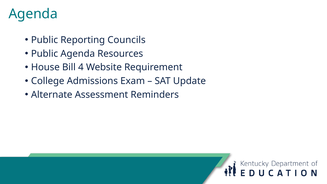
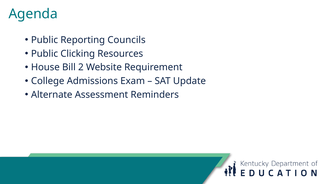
Public Agenda: Agenda -> Clicking (78, 54)
4: 4 -> 2 (81, 67)
